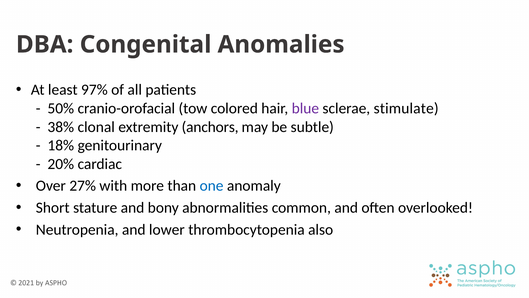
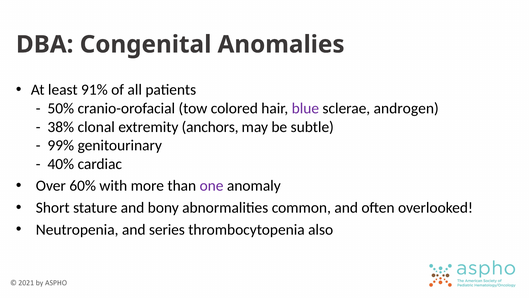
97%: 97% -> 91% (94, 89)
stimulate: stimulate -> androgen (406, 108)
18%: 18% -> 99% (61, 145)
20%: 20% -> 40% (61, 164)
27%: 27% -> 60% (83, 186)
one colour: blue -> purple (212, 186)
lower: lower -> series (167, 229)
